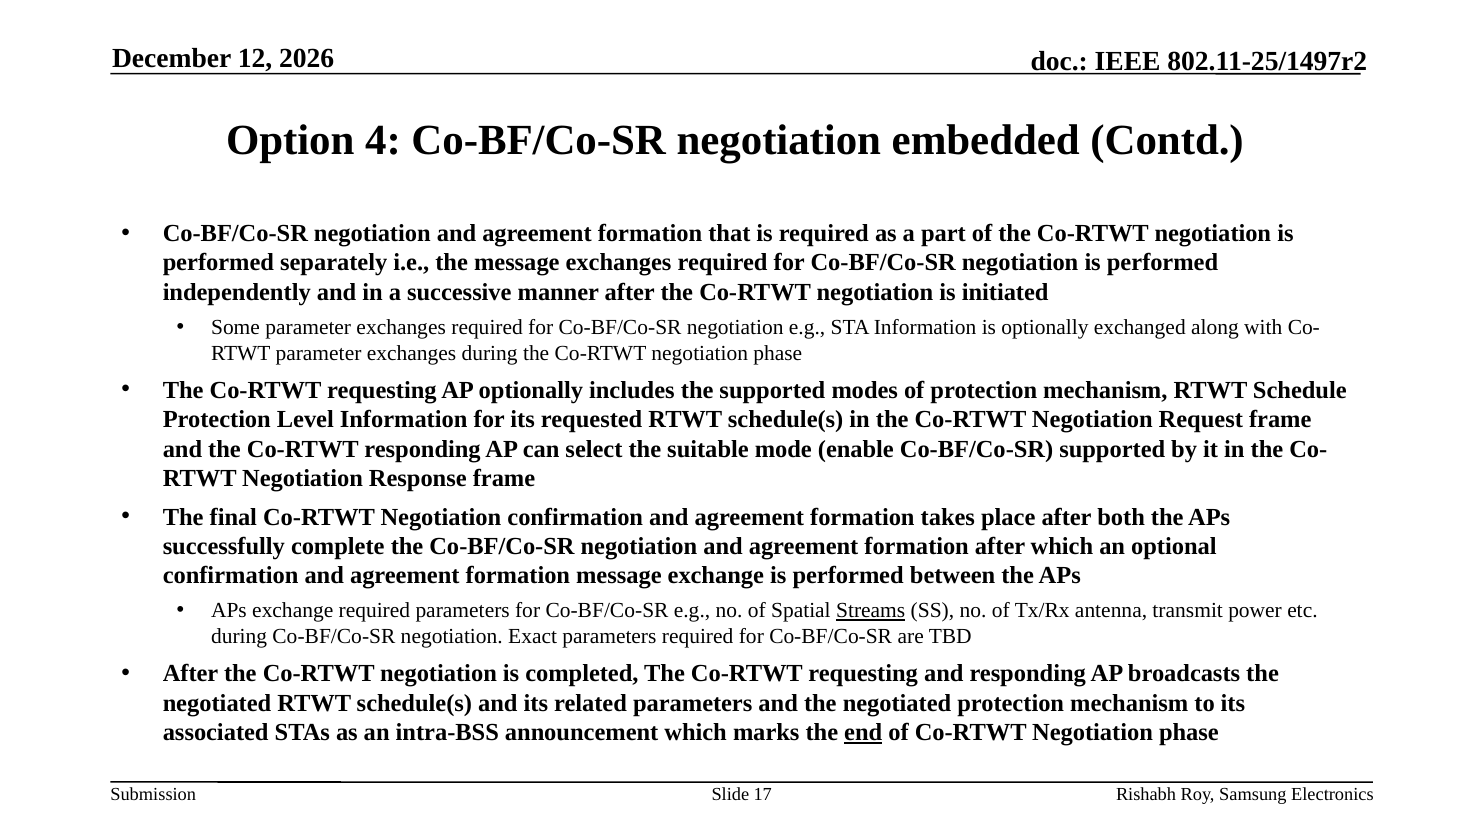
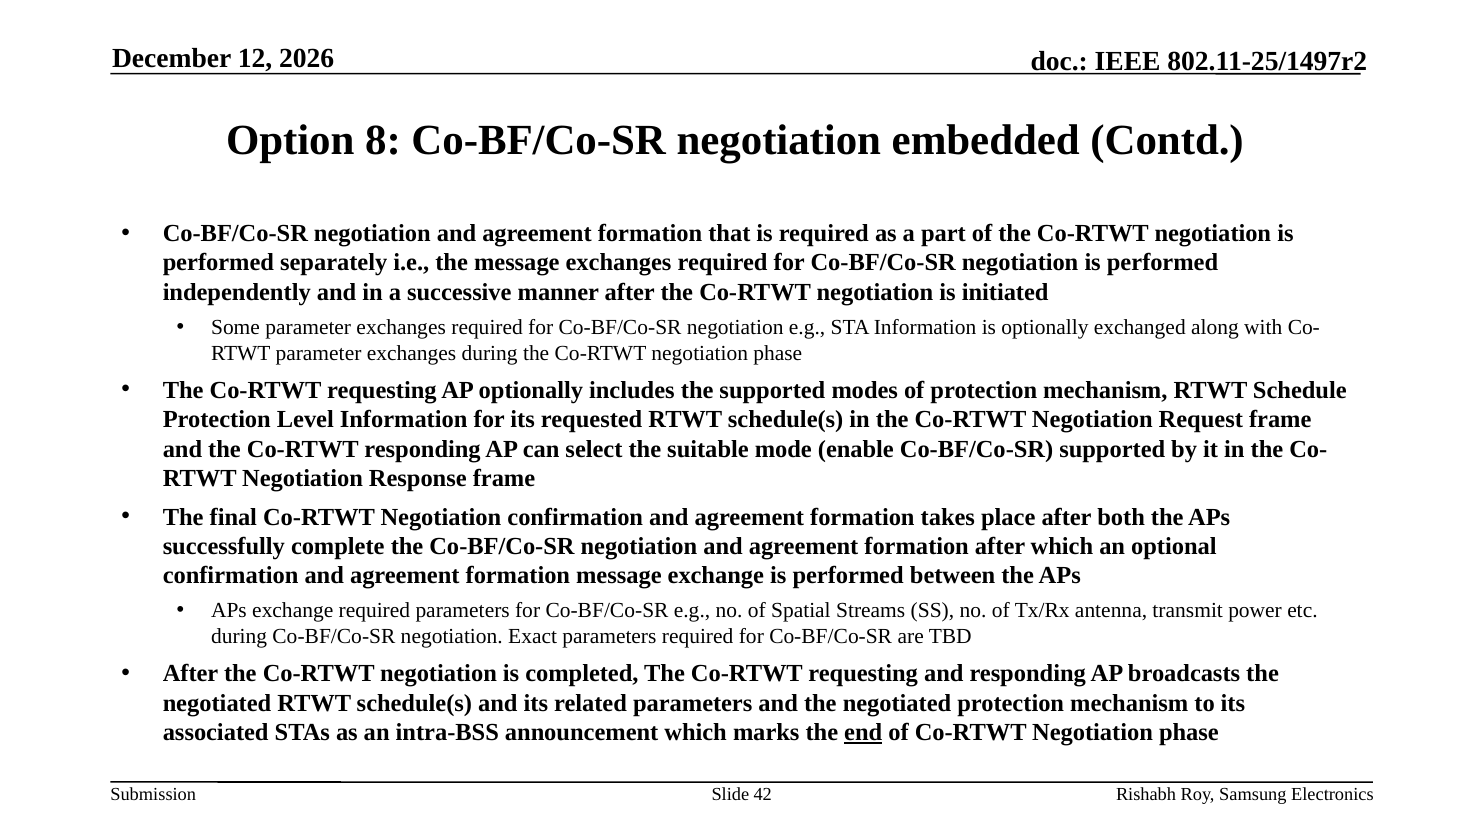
4: 4 -> 8 (383, 140)
Streams underline: present -> none (871, 610)
17: 17 -> 42 (763, 794)
